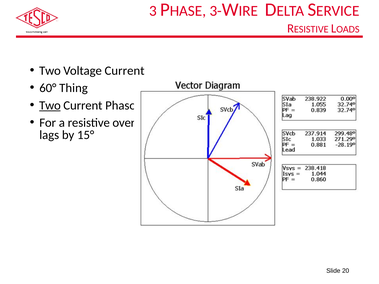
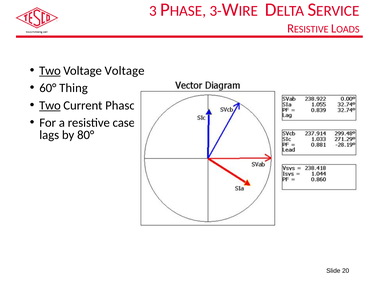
Two underline: none -> present (50, 71)
Voltage Current: Current -> Voltage (125, 71)
over: over -> case (124, 123)
15°: 15° -> 80° (86, 135)
